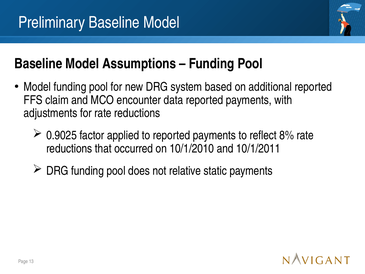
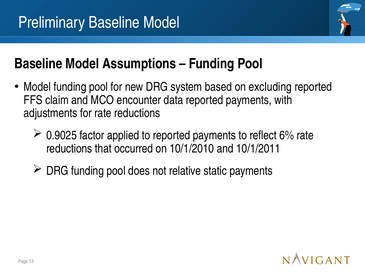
additional: additional -> excluding (270, 87)
8%: 8% -> 6% (287, 135)
